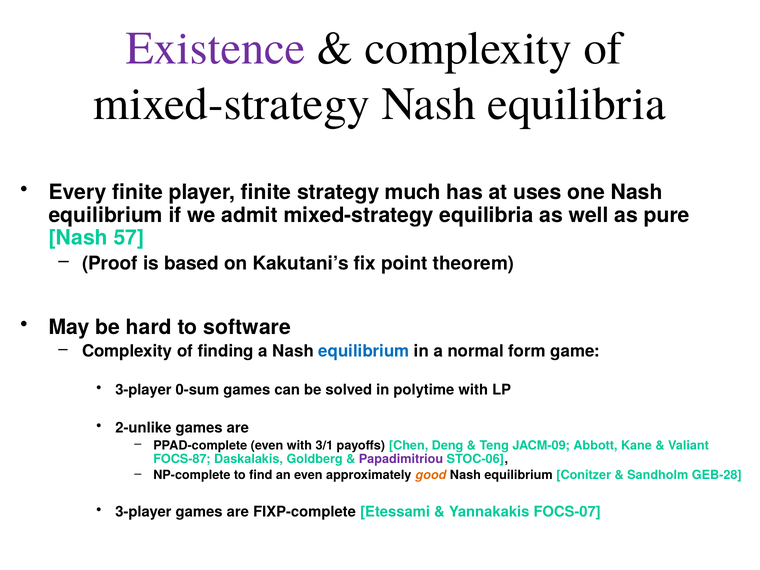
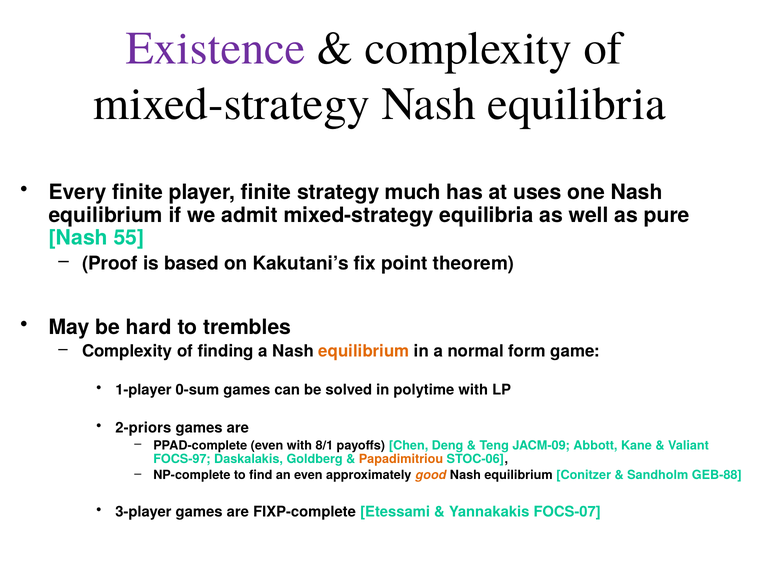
57: 57 -> 55 (129, 238)
software: software -> trembles (247, 327)
equilibrium colour: blue -> orange (364, 351)
3-player: 3-player -> 1-player (143, 390)
2-unlike: 2-unlike -> 2-priors (143, 428)
3/1: 3/1 -> 8/1 (324, 445)
FOCS-87: FOCS-87 -> FOCS-97 (182, 459)
Papadimitriou colour: purple -> orange (401, 459)
GEB-28: GEB-28 -> GEB-88 (717, 475)
